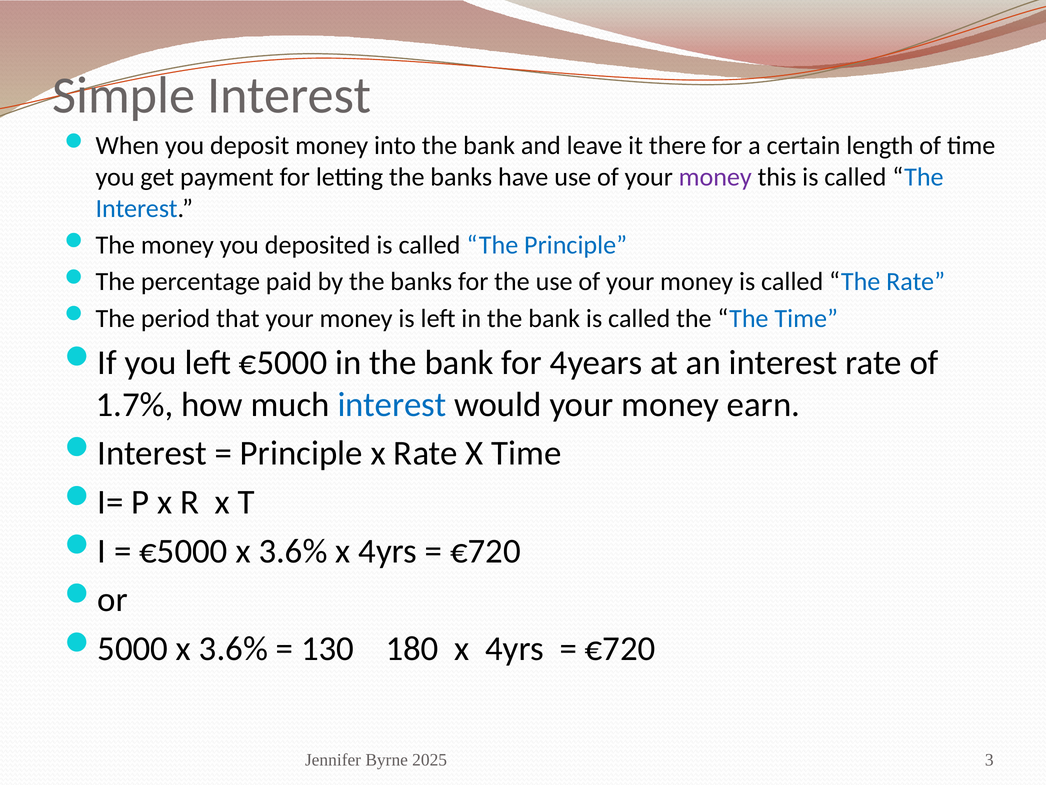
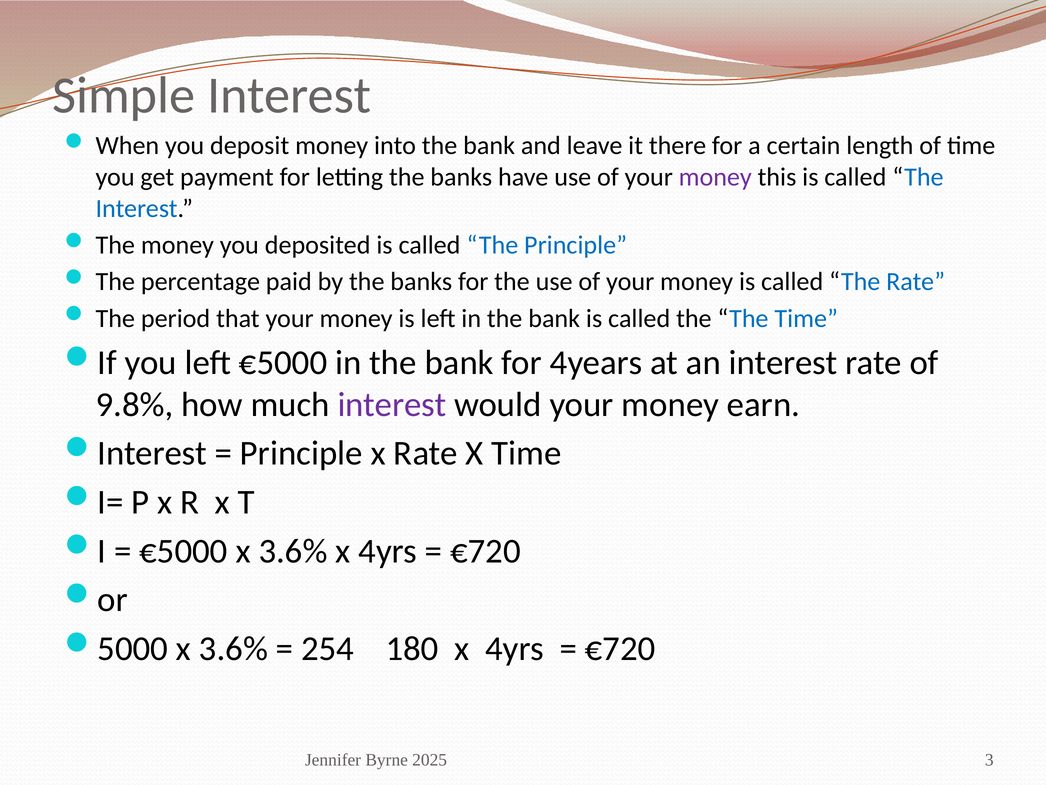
1.7%: 1.7% -> 9.8% (134, 404)
interest colour: blue -> purple (392, 404)
130: 130 -> 254 (328, 648)
